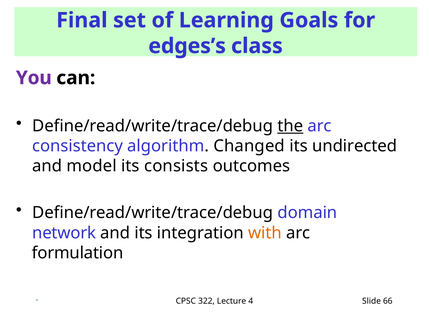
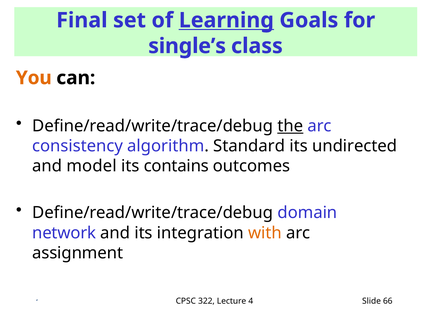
Learning underline: none -> present (226, 20)
edges’s: edges’s -> single’s (187, 46)
You colour: purple -> orange (34, 78)
Changed: Changed -> Standard (249, 146)
consists: consists -> contains (176, 166)
formulation: formulation -> assignment (78, 253)
